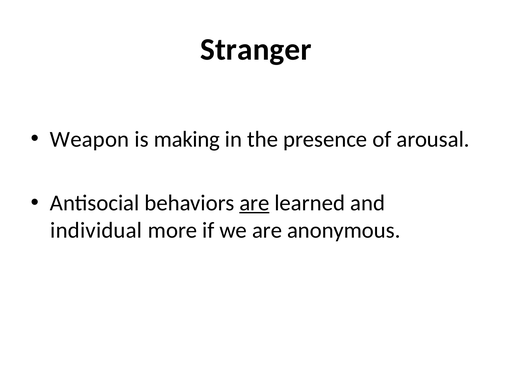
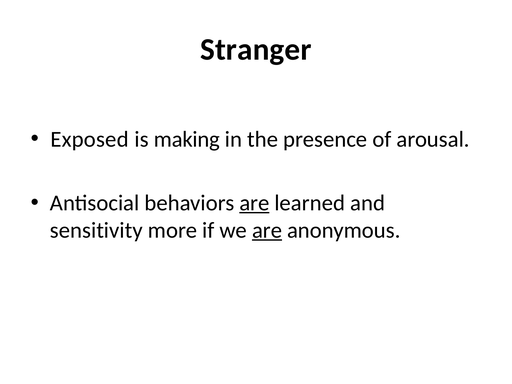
Weapon: Weapon -> Exposed (90, 139)
individual: individual -> sensitivity (96, 230)
are underline: none -> present (267, 230)
